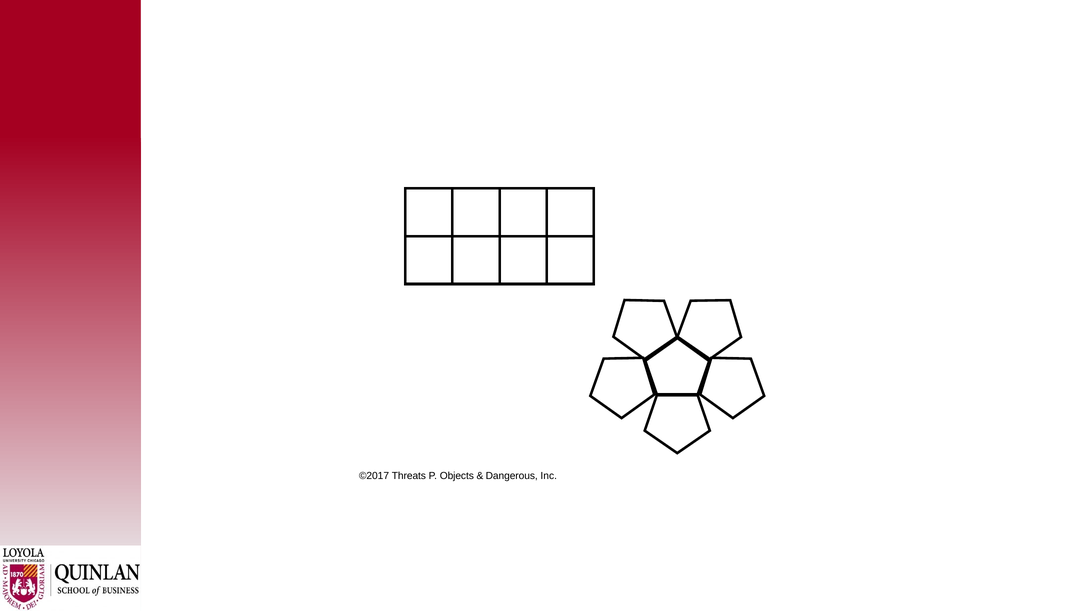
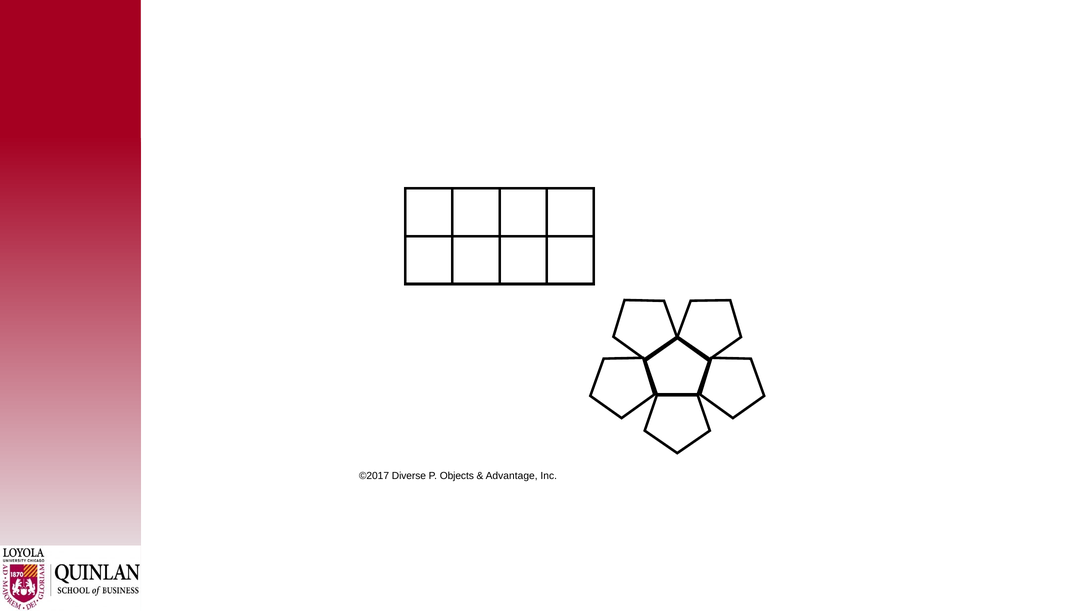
Threats: Threats -> Diverse (409, 475)
Dangerous: Dangerous -> Advantage (512, 475)
